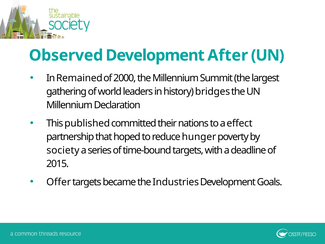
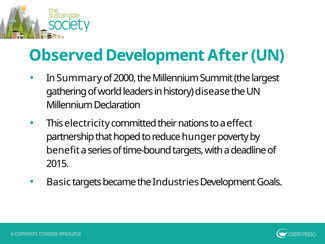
Remained: Remained -> Summary (79, 78)
bridges: bridges -> disease (212, 92)
published: published -> electricity (87, 123)
society: society -> benefit (63, 150)
Offer: Offer -> Basic (59, 182)
